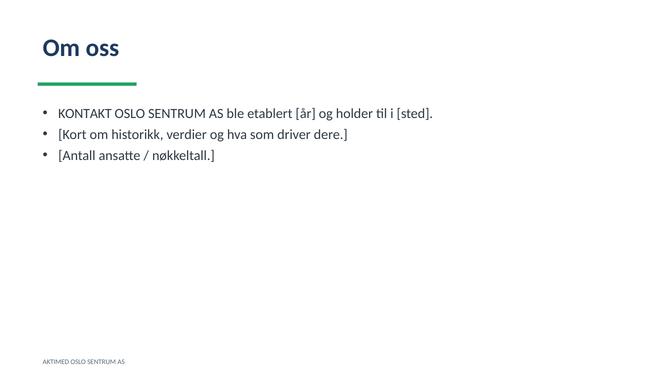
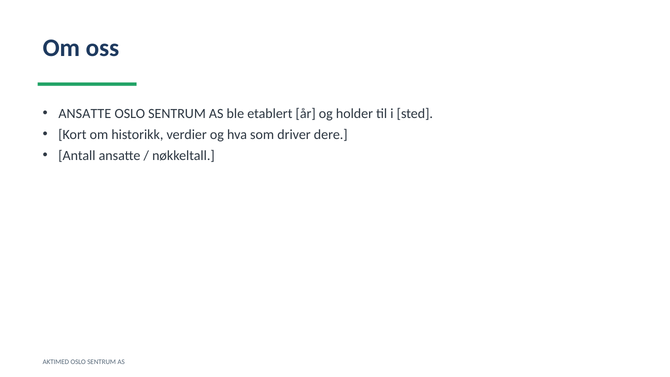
KONTAKT: KONTAKT -> ANSATTE (85, 113)
